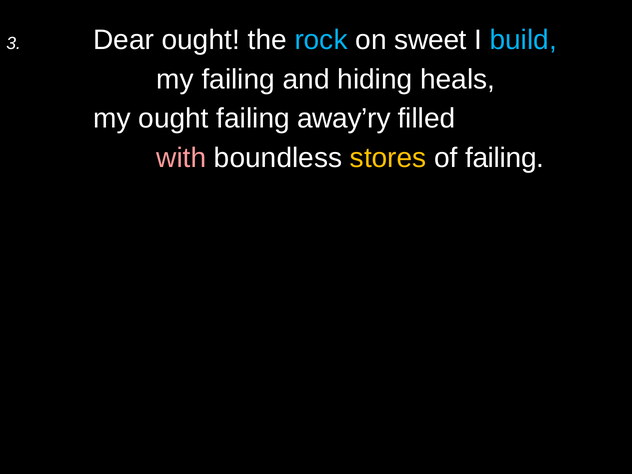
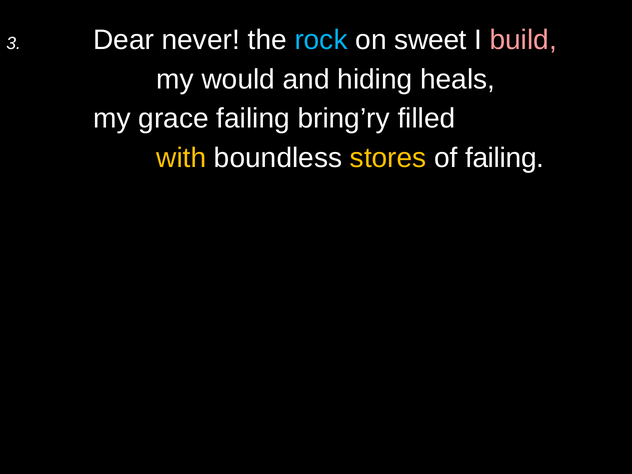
Dear ought: ought -> never (201, 40)
build colour: light blue -> pink (523, 40)
my failing: failing -> would (238, 79)
my ought: ought -> grace (174, 119)
away’ry: away’ry -> bring’ry (344, 119)
with colour: pink -> yellow (181, 158)
